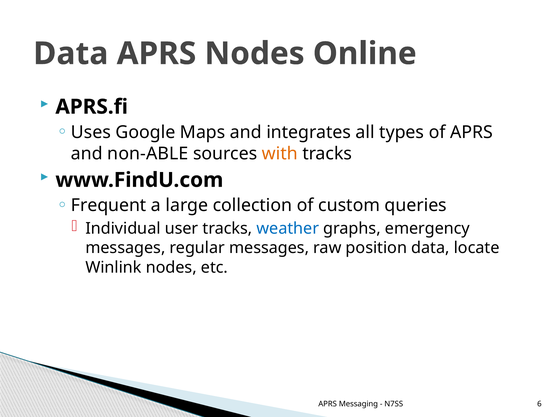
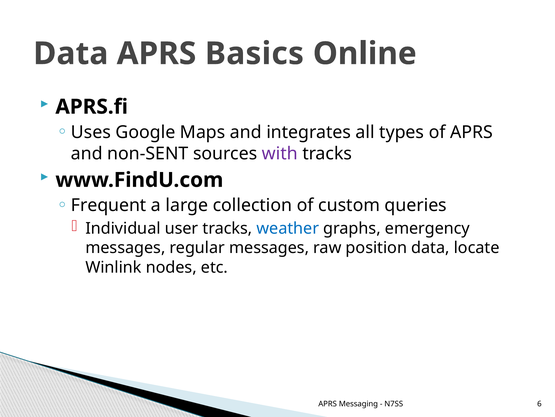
APRS Nodes: Nodes -> Basics (254, 54)
non-ABLE: non-ABLE -> non-SENT (148, 153)
with colour: orange -> purple (280, 153)
